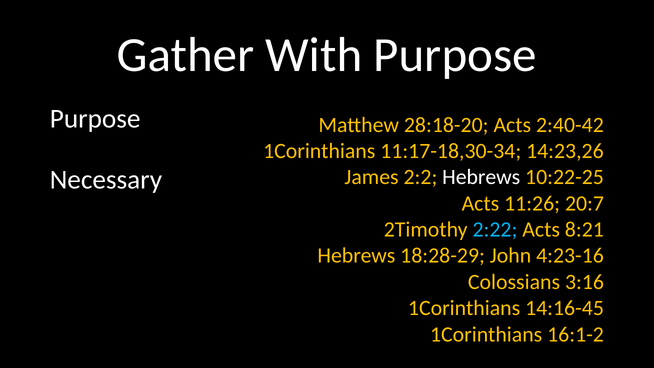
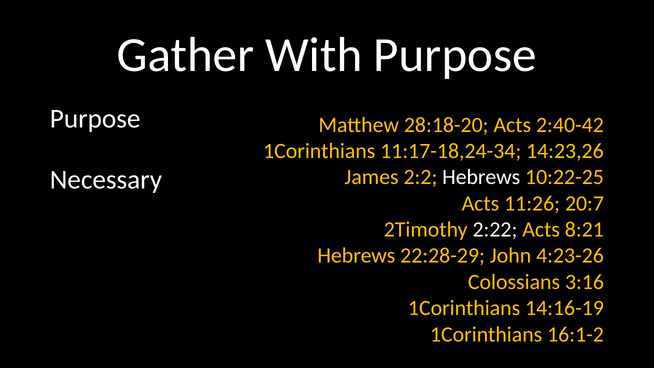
11:17-18,30-34: 11:17-18,30-34 -> 11:17-18,24-34 (451, 151)
2:22 colour: light blue -> white (495, 230)
18:28-29: 18:28-29 -> 22:28-29 (443, 256)
4:23-16: 4:23-16 -> 4:23-26 (570, 256)
14:16-45: 14:16-45 -> 14:16-19 (565, 308)
